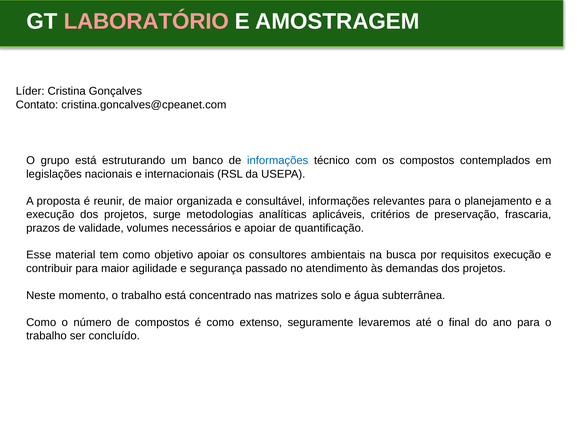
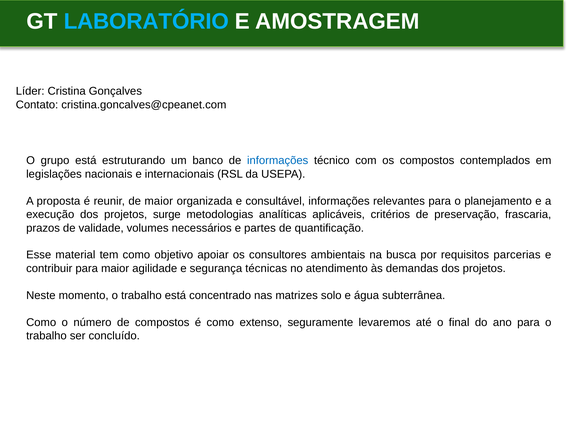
LABORATÓRIO colour: pink -> light blue (146, 21)
e apoiar: apoiar -> partes (260, 228)
requisitos execução: execução -> parcerias (517, 255)
passado: passado -> técnicas (266, 268)
